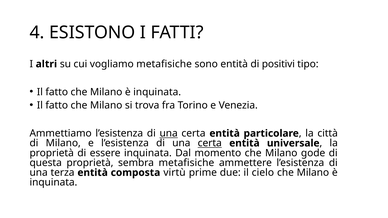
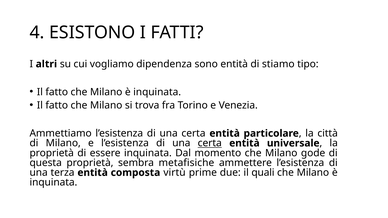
vogliamo metafisiche: metafisiche -> dipendenza (164, 64)
positivi: positivi -> stiamo (278, 64)
una underline: present -> none (169, 134)
cielo: cielo -> quali (263, 173)
